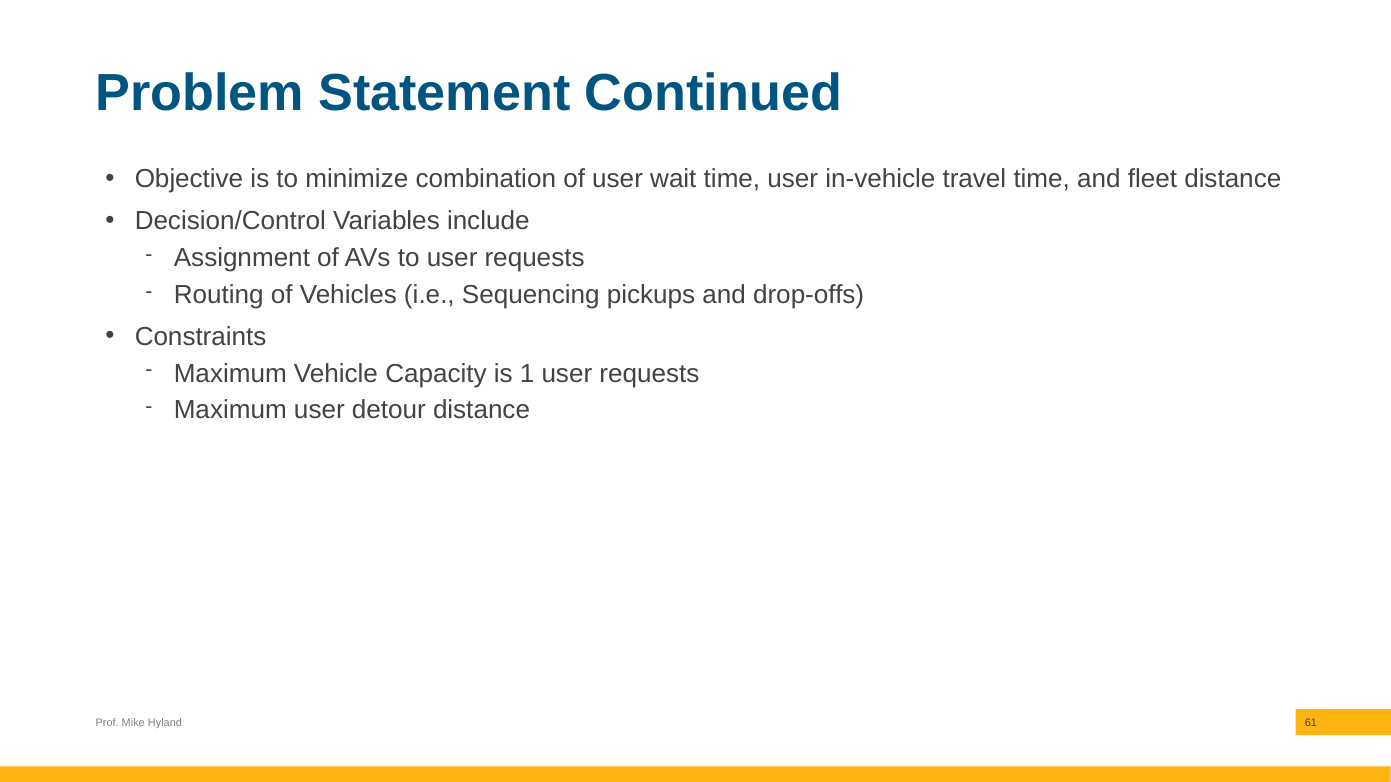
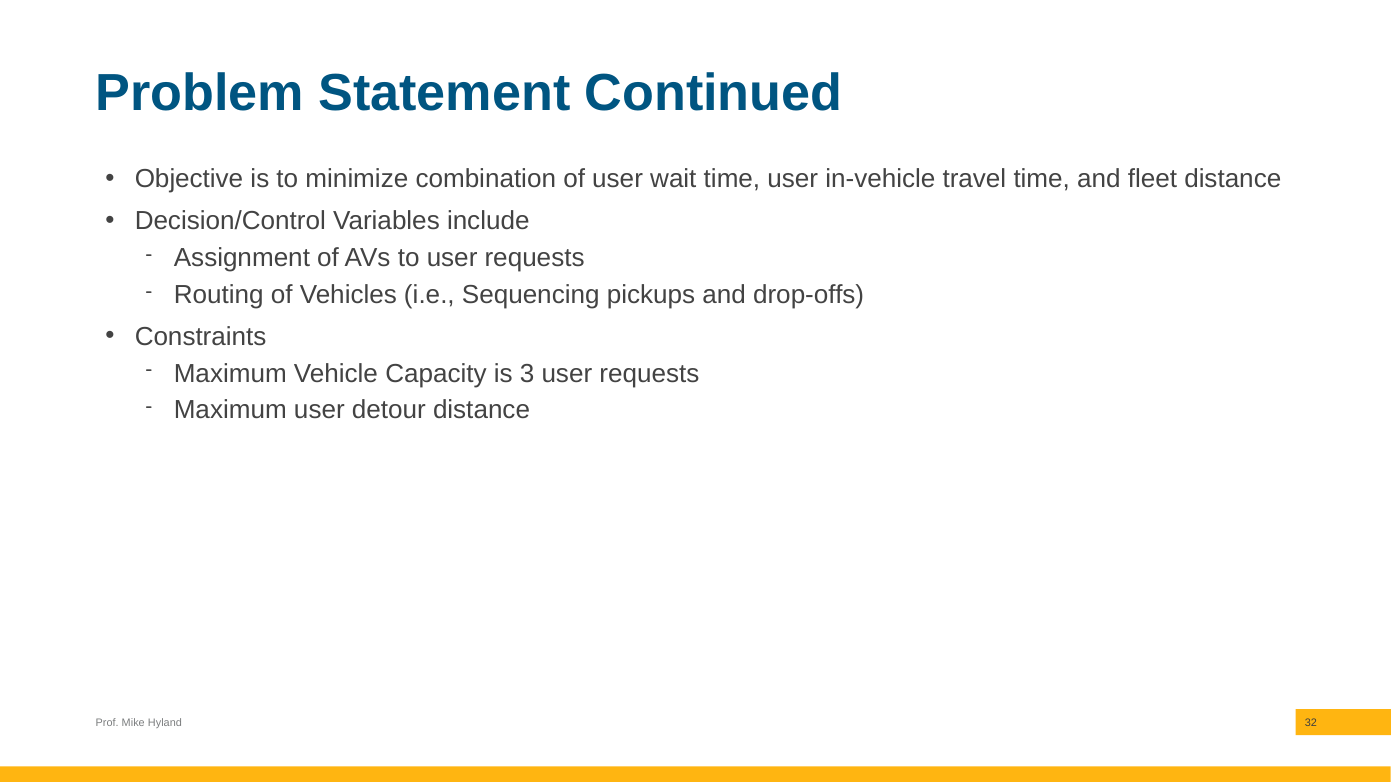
1: 1 -> 3 (527, 374)
61: 61 -> 32 (1311, 723)
